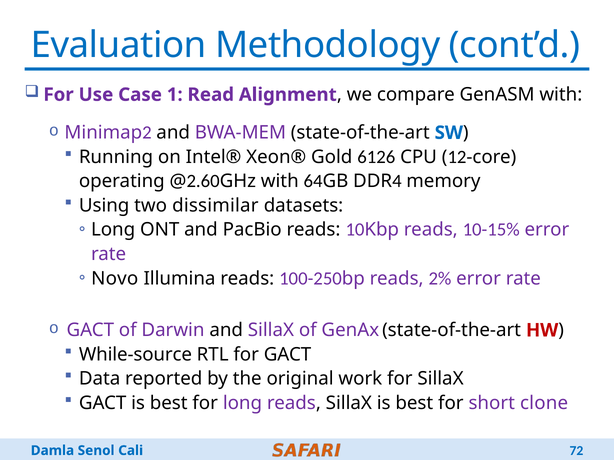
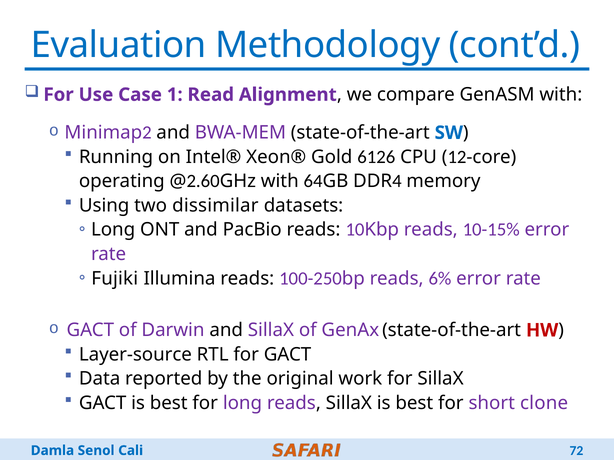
Novo: Novo -> Fujiki (115, 279)
2%: 2% -> 6% (440, 279)
While-source: While-source -> Layer-source (135, 355)
